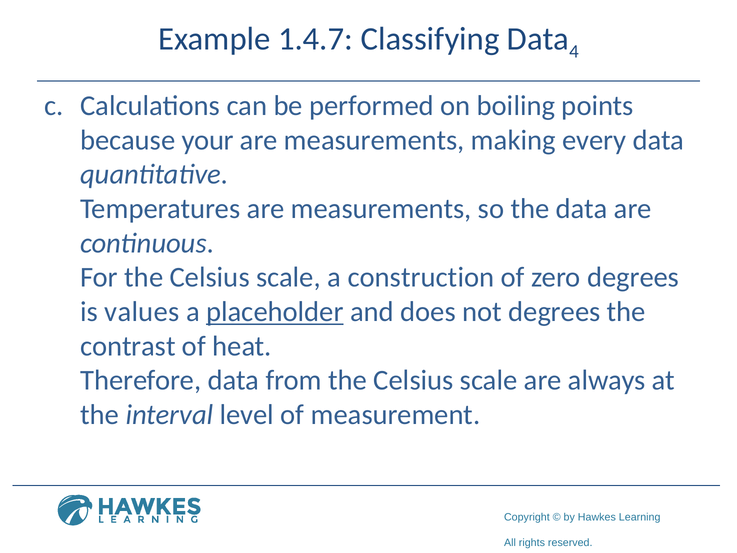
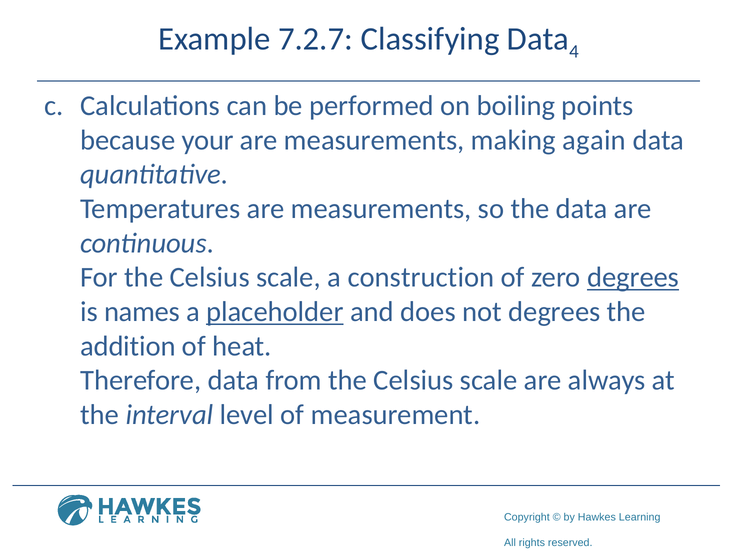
1.4.7: 1.4.7 -> 7.2.7 (316, 39)
every: every -> again (594, 140)
degrees underline: none -> present (633, 277)
values: values -> names (142, 312)
contrast: contrast -> addition (128, 346)
